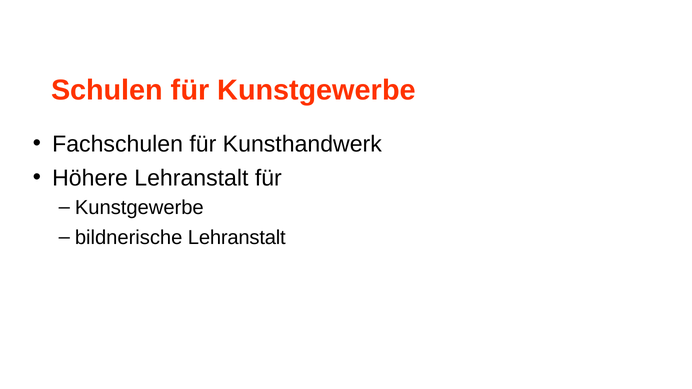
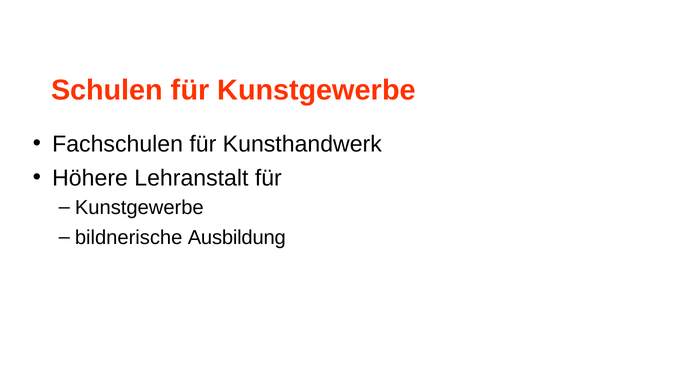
bildnerische Lehranstalt: Lehranstalt -> Ausbildung (237, 238)
